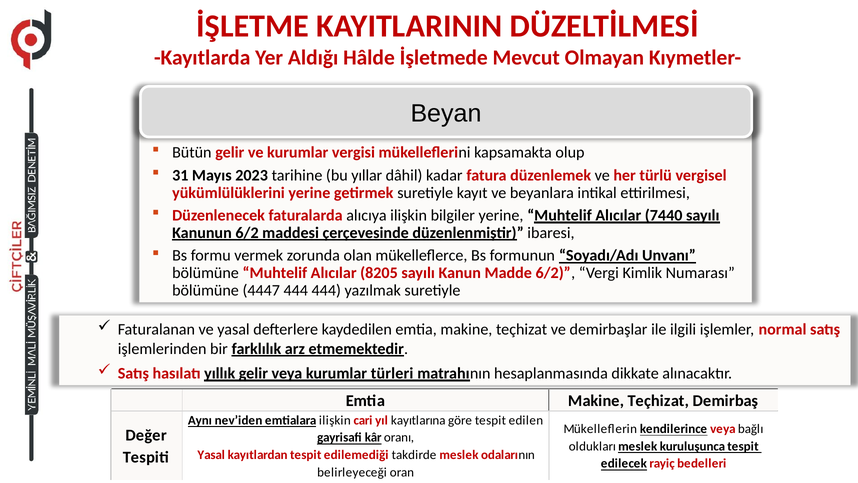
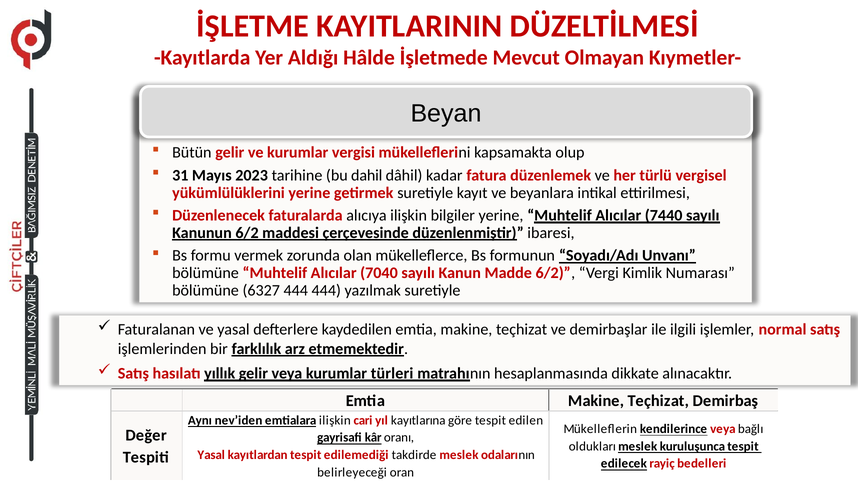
yıllar: yıllar -> dahil (367, 175)
8205: 8205 -> 7040 (379, 273)
4447: 4447 -> 6327 (261, 290)
